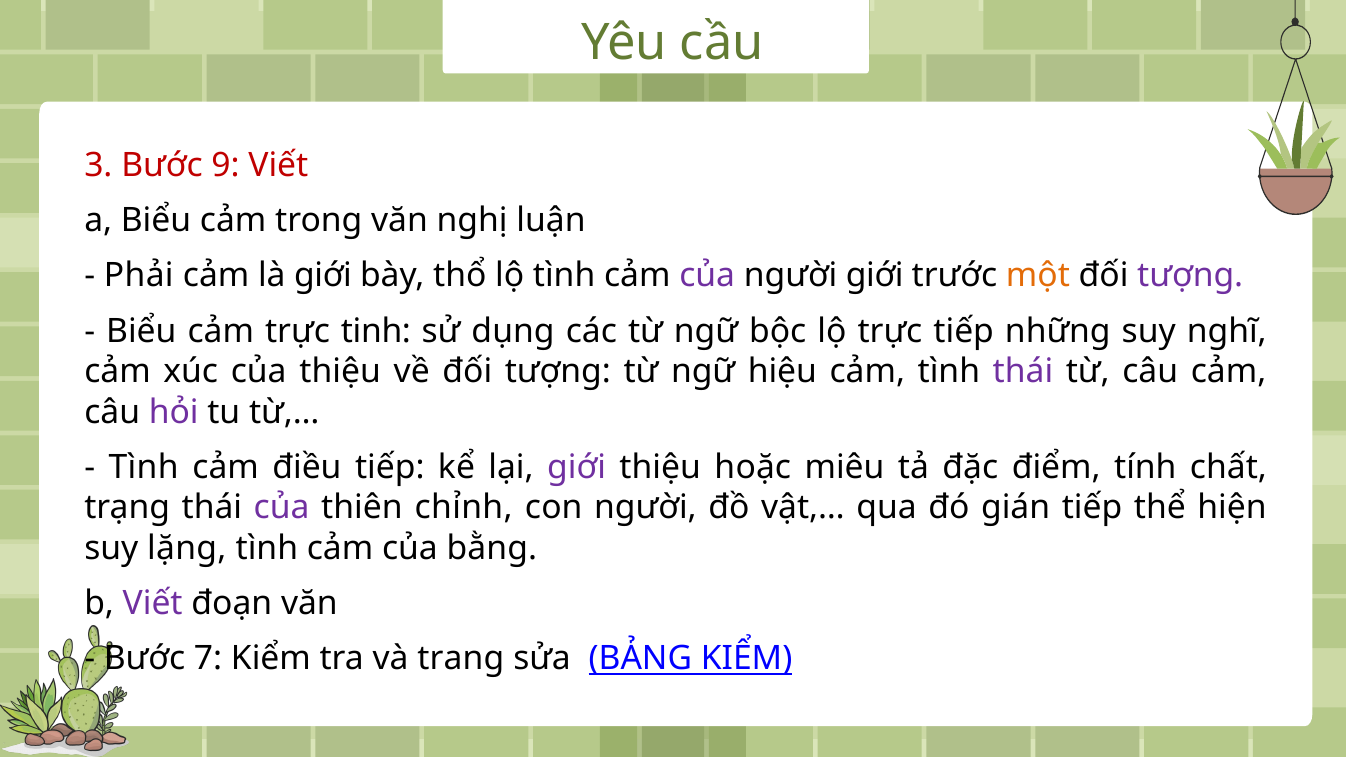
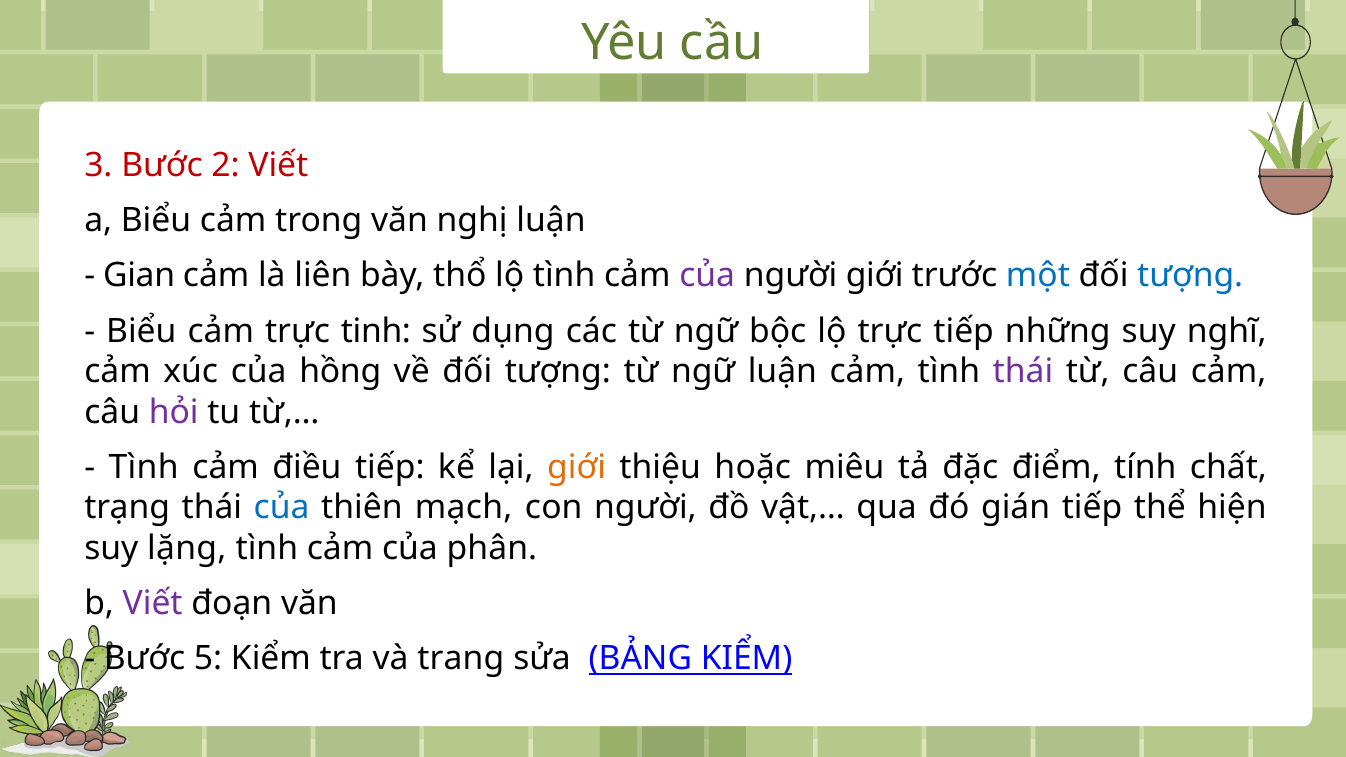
9: 9 -> 2 (226, 165)
Phải: Phải -> Gian (139, 276)
là giới: giới -> liên (323, 276)
một colour: orange -> blue (1038, 276)
tượng colour: purple -> blue (1190, 276)
của thiệu: thiệu -> hồng (340, 372)
ngữ hiệu: hiệu -> luận (782, 372)
giới colour: purple -> orange (577, 467)
của colour: purple -> blue (282, 508)
chỉnh: chỉnh -> mạch (464, 508)
bằng: bằng -> phân (492, 548)
7: 7 -> 5 (208, 659)
